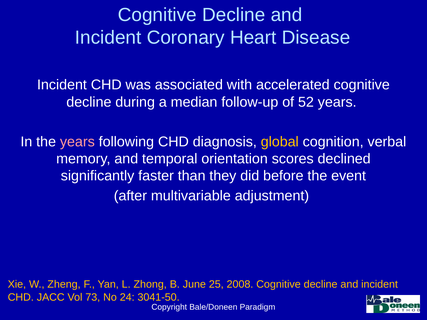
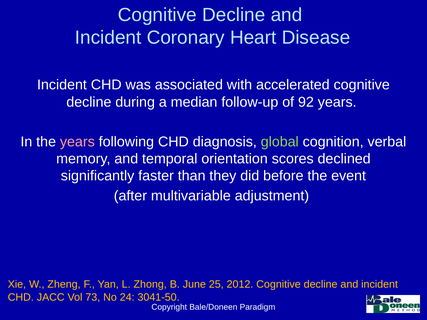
52: 52 -> 92 (306, 102)
global colour: yellow -> light green (280, 142)
2008: 2008 -> 2012 (240, 285)
